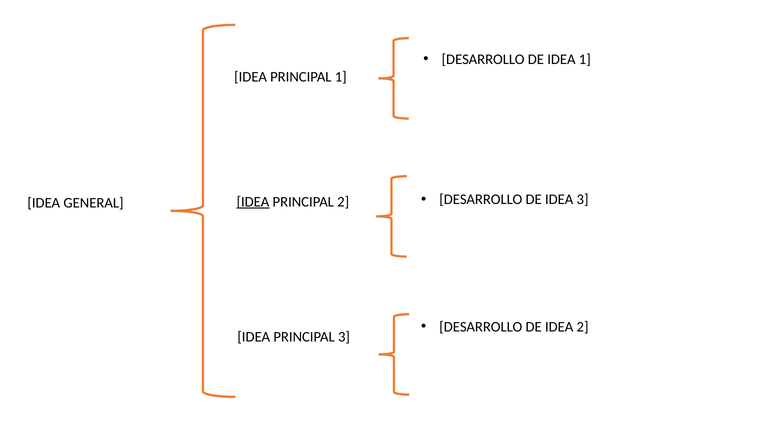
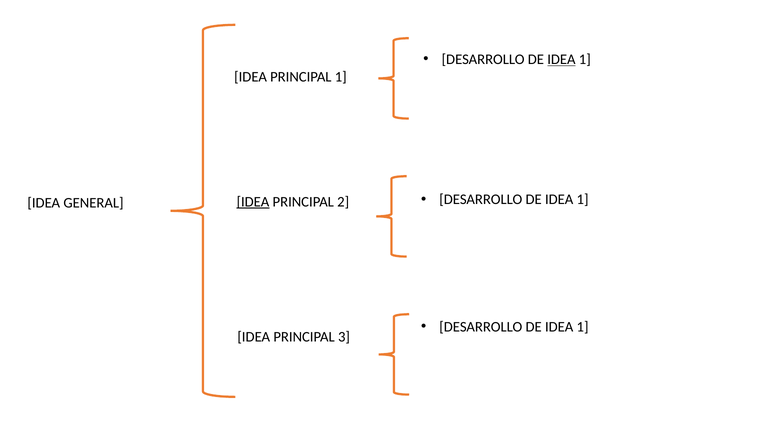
IDEA underline: none -> present (561, 59)
3: 3 -> 1 (583, 200)
2: 2 -> 1 (583, 327)
